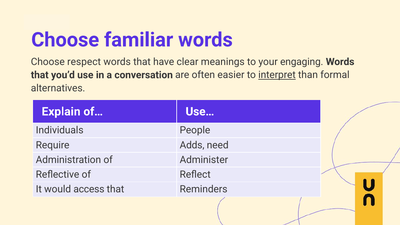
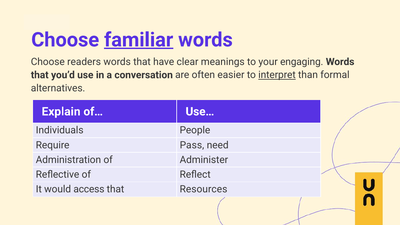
familiar underline: none -> present (139, 40)
respect: respect -> readers (84, 62)
Adds: Adds -> Pass (192, 145)
Reminders: Reminders -> Resources (204, 189)
